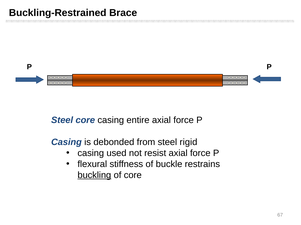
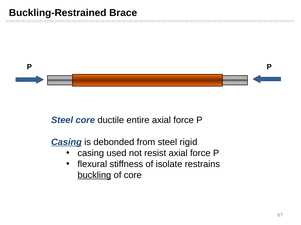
core casing: casing -> ductile (111, 121)
Casing underline: none -> present (66, 143)
buckle: buckle -> isolate (169, 165)
